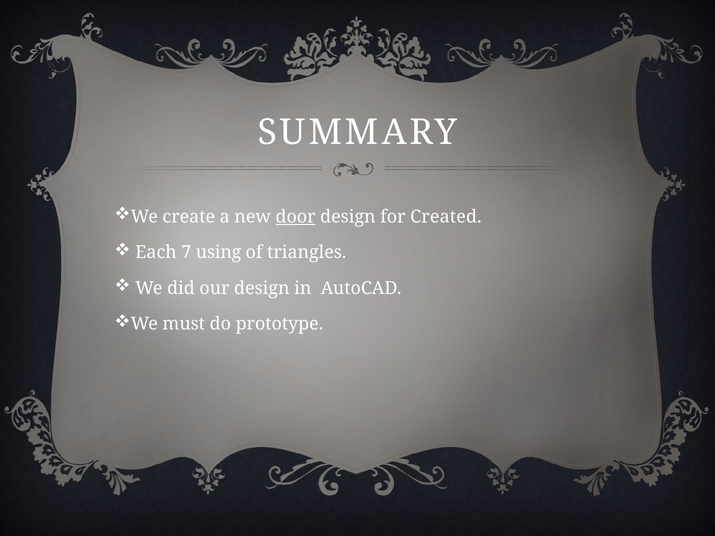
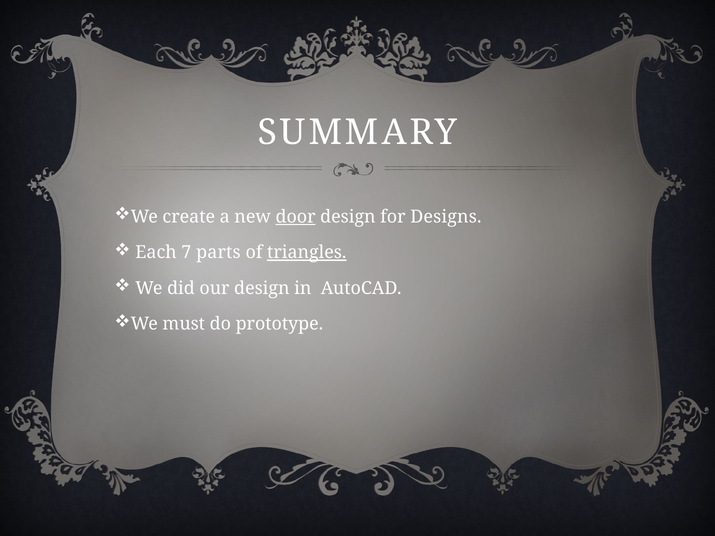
Created: Created -> Designs (446, 217)
using: using -> parts (218, 253)
triangles underline: none -> present (307, 253)
